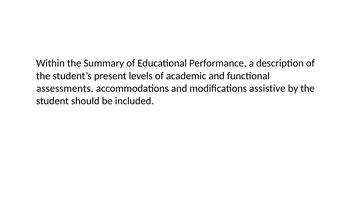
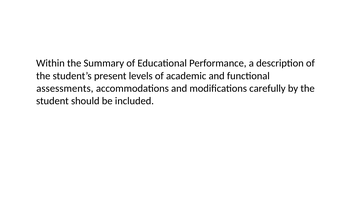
assistive: assistive -> carefully (267, 88)
